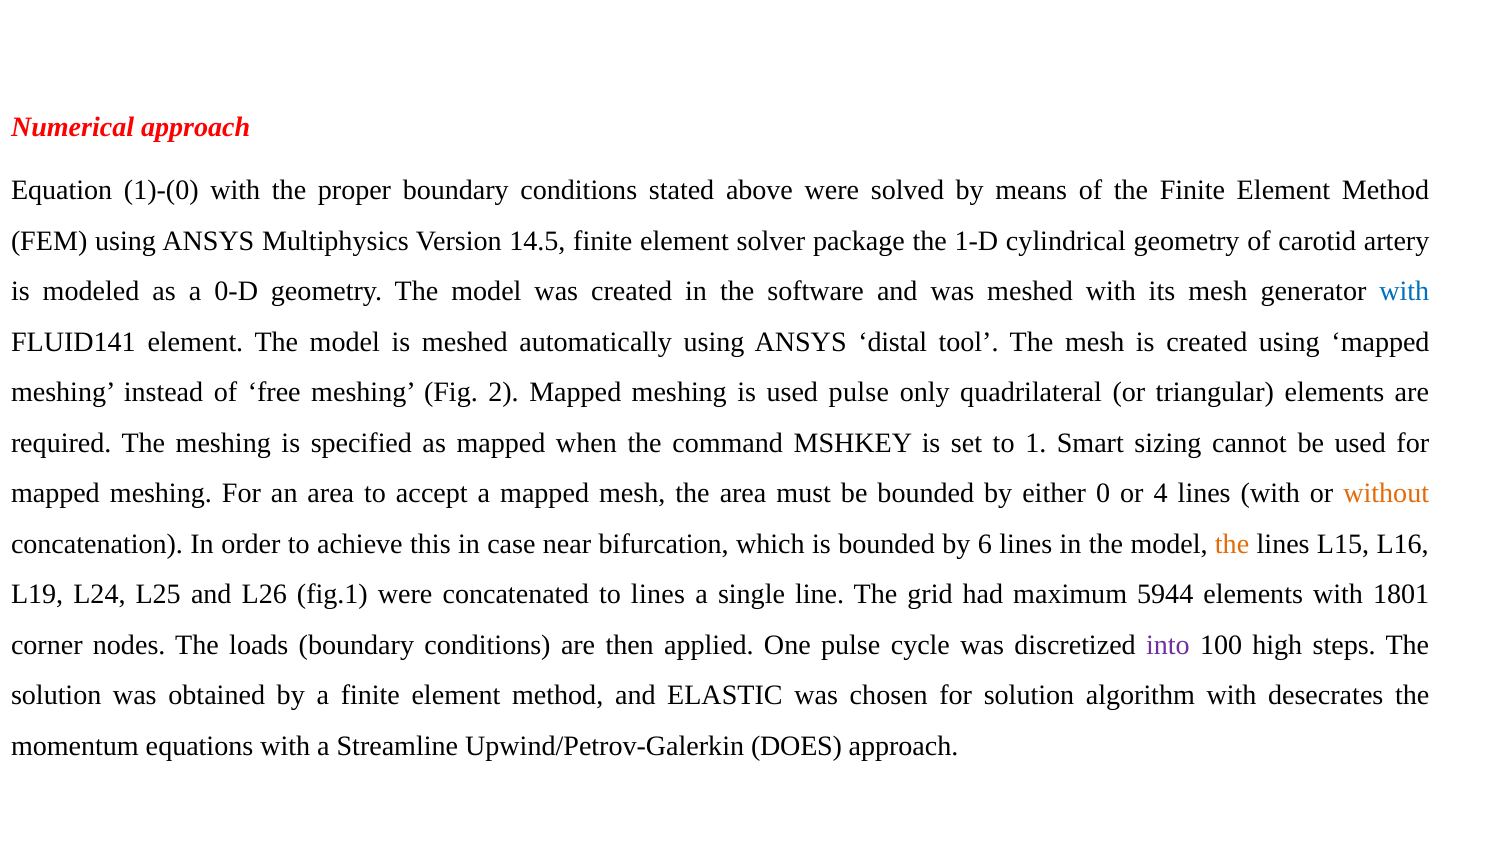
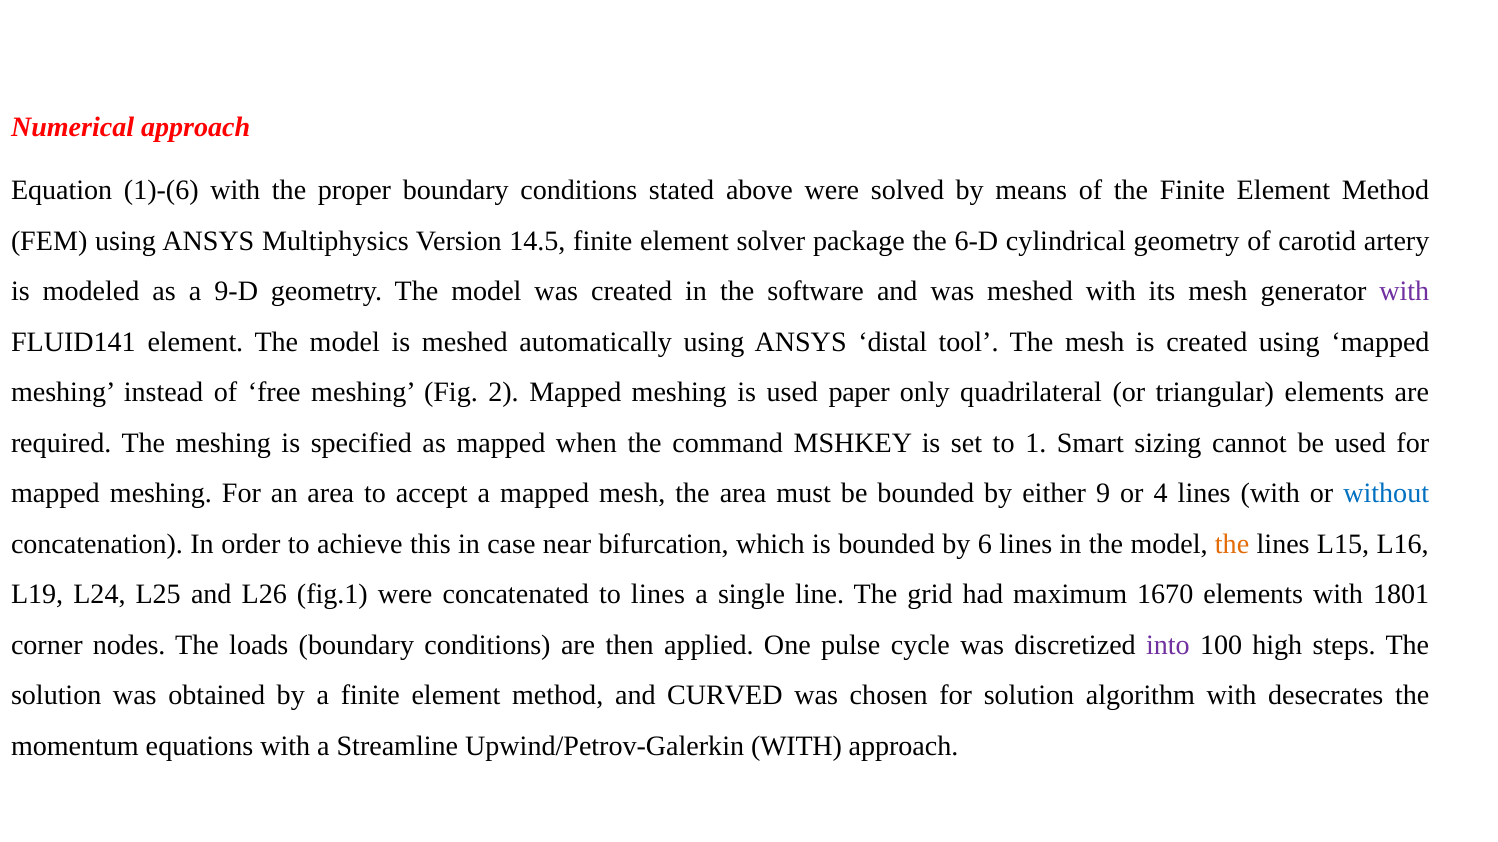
1)-(0: 1)-(0 -> 1)-(6 (161, 191)
1-D: 1-D -> 6-D (976, 241)
0-D: 0-D -> 9-D (236, 292)
with colour: blue -> purple (1404, 292)
used pulse: pulse -> paper (859, 393)
0: 0 -> 9 (1103, 494)
without colour: orange -> blue (1386, 494)
5944: 5944 -> 1670 (1165, 595)
ELASTIC: ELASTIC -> CURVED (725, 696)
Upwind/Petrov-Galerkin DOES: DOES -> WITH (796, 747)
